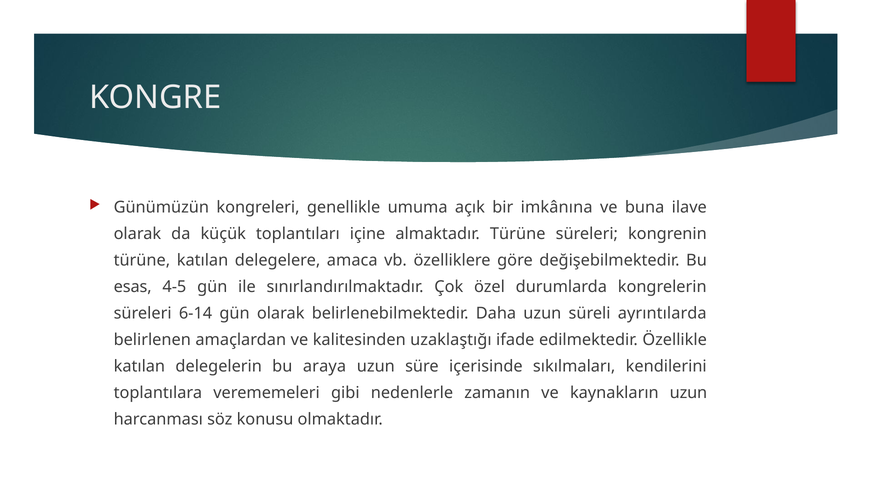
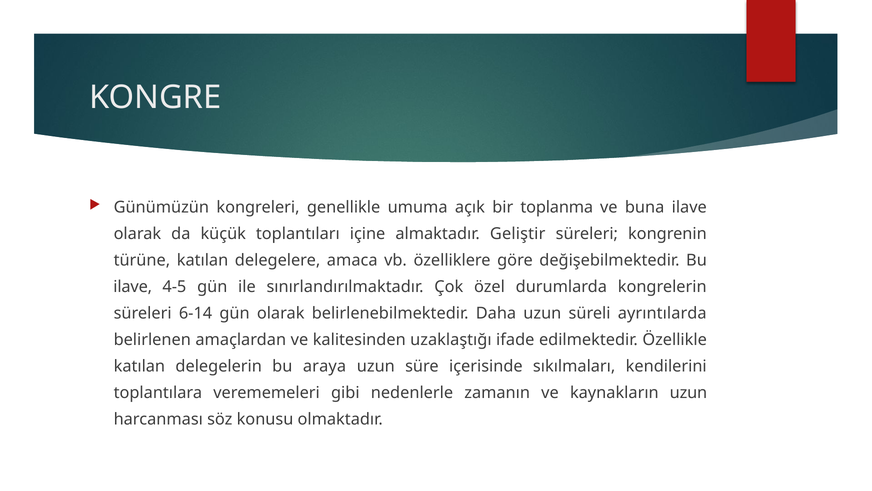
imkânına: imkânına -> toplanma (557, 207)
almaktadır Türüne: Türüne -> Geliştir (518, 234)
esas: esas -> ilave (133, 287)
